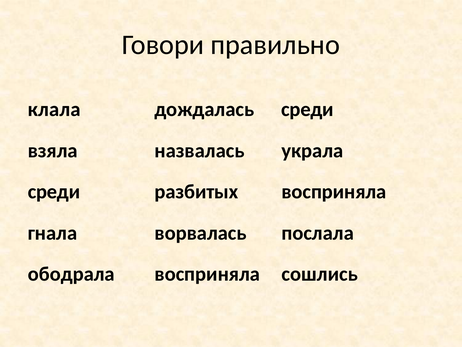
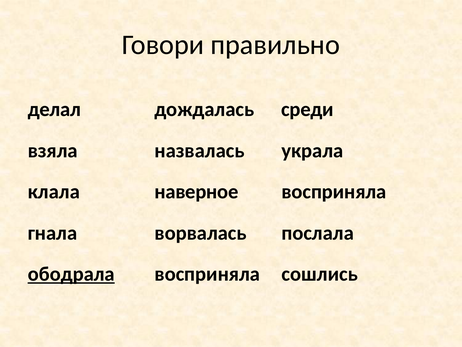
клала: клала -> делал (54, 109)
среди: среди -> клала (54, 191)
разбитых: разбитых -> наверное (196, 191)
ободрала underline: none -> present (71, 274)
